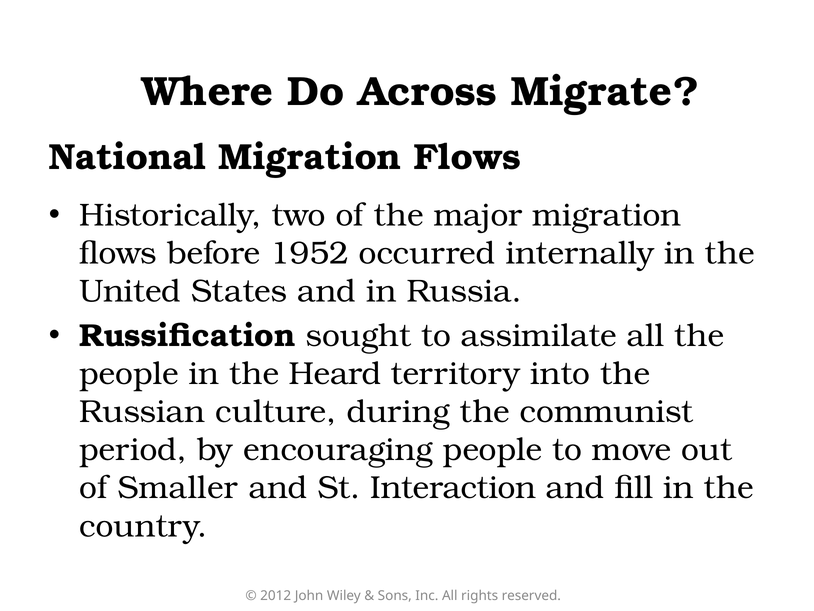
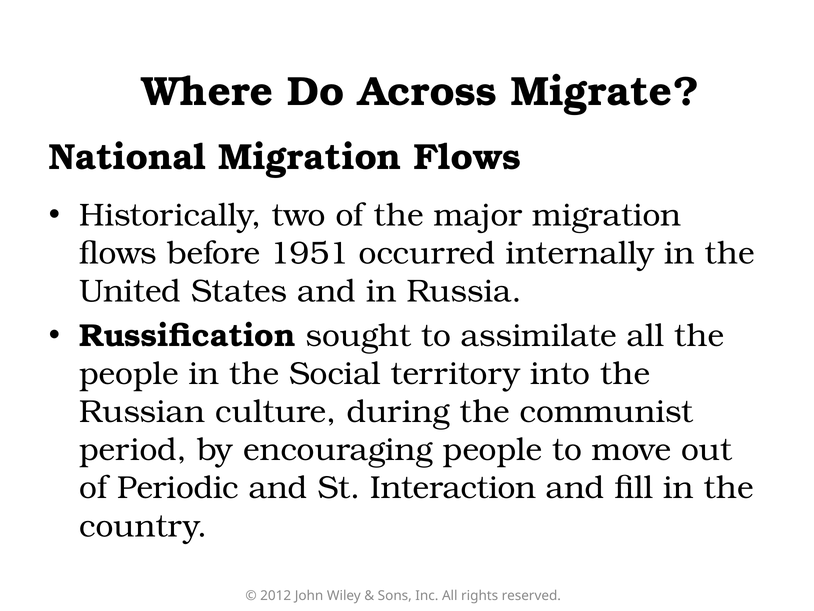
1952: 1952 -> 1951 (310, 253)
Heard: Heard -> Social (335, 374)
Smaller: Smaller -> Periodic (178, 488)
